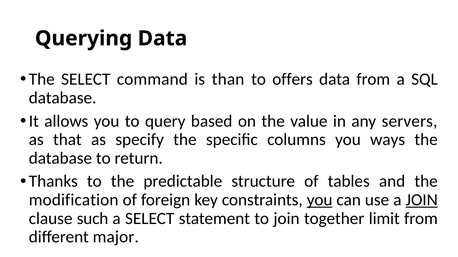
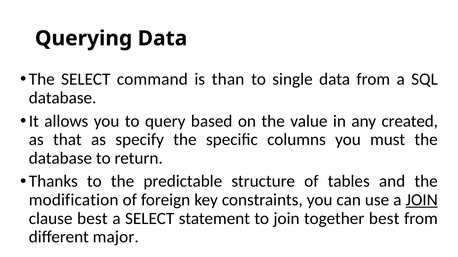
offers: offers -> single (292, 79)
servers: servers -> created (410, 121)
ways: ways -> must (388, 140)
you underline: present -> none (320, 200)
clause such: such -> best (92, 219)
together limit: limit -> best (384, 219)
